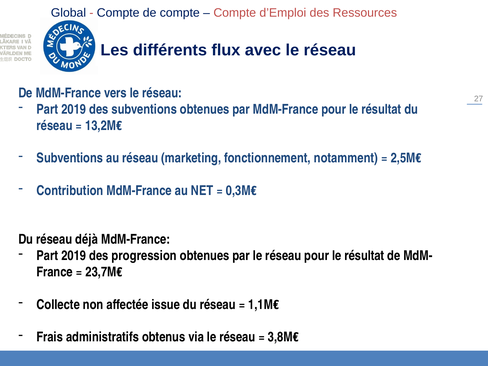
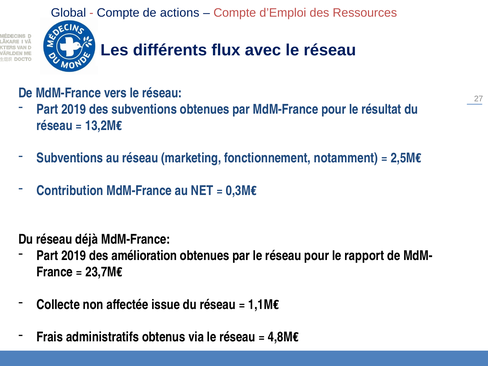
de compte: compte -> actions (180, 13)
progression: progression -> amélioration (144, 256)
réseau pour le résultat: résultat -> rapport (364, 256)
3,8M€: 3,8M€ -> 4,8M€ (283, 337)
